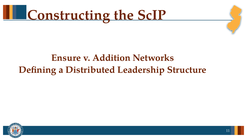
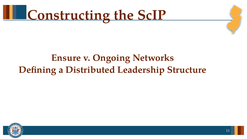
Addition: Addition -> Ongoing (111, 58)
